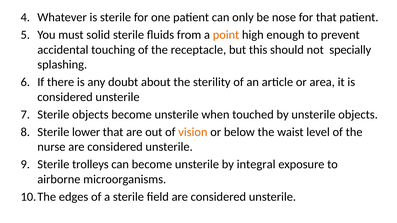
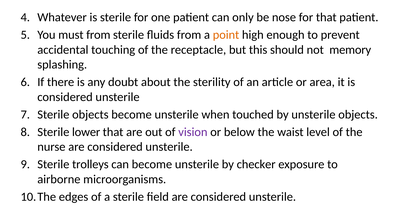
must solid: solid -> from (98, 35)
specially: specially -> memory (350, 50)
vision colour: orange -> purple (193, 132)
integral: integral -> checker (256, 165)
